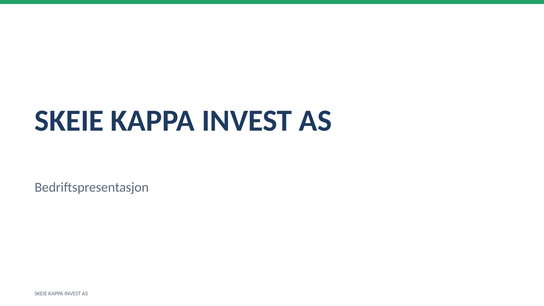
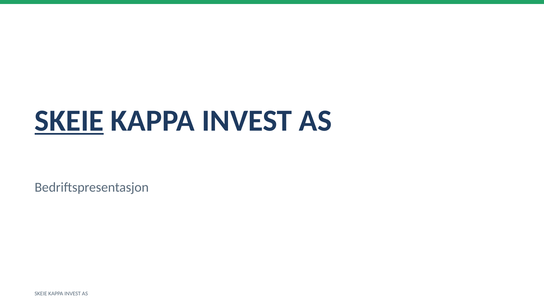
SKEIE underline: none -> present (69, 121)
